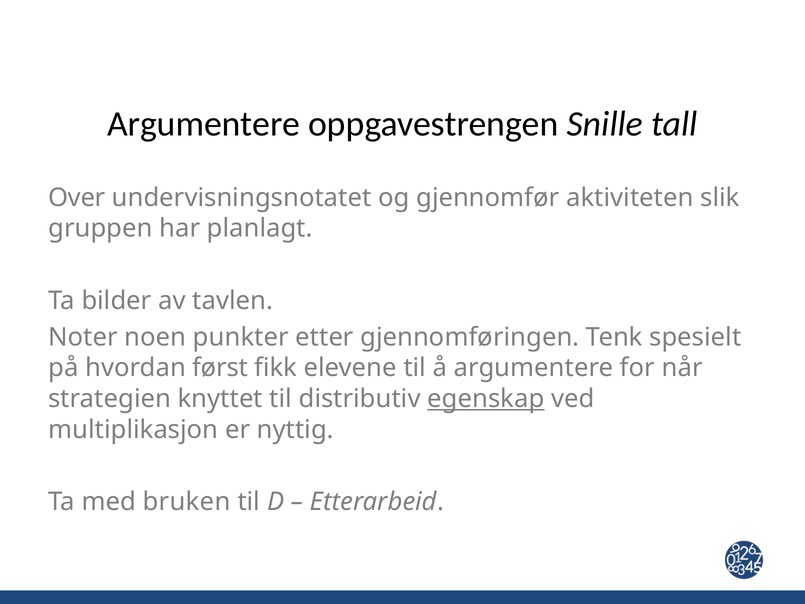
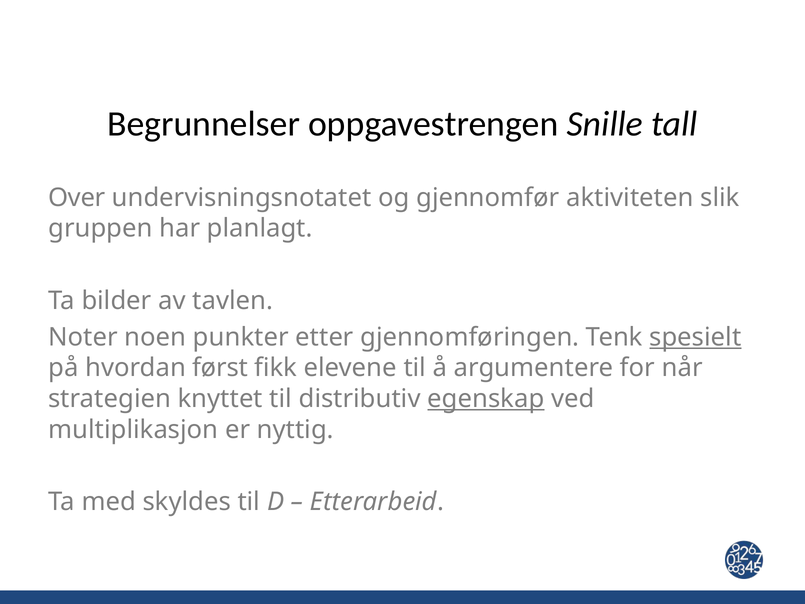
Argumentere: Argumentere -> Begrunnelser (204, 124)
spesielt underline: none -> present (695, 337)
bruken: bruken -> skyldes (187, 502)
